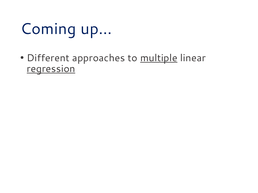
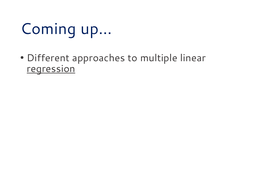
multiple underline: present -> none (159, 58)
